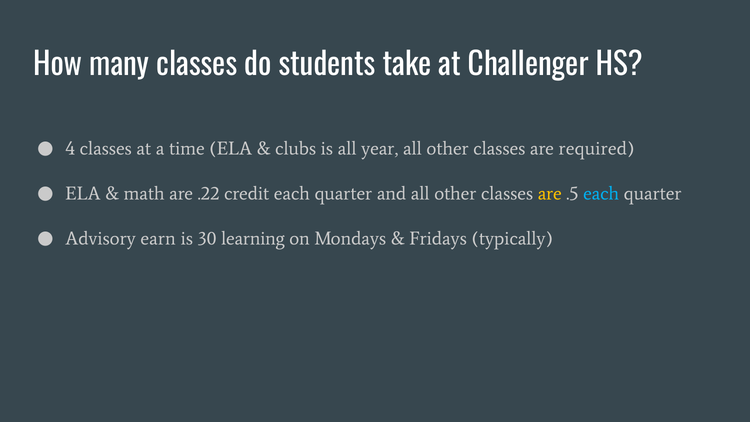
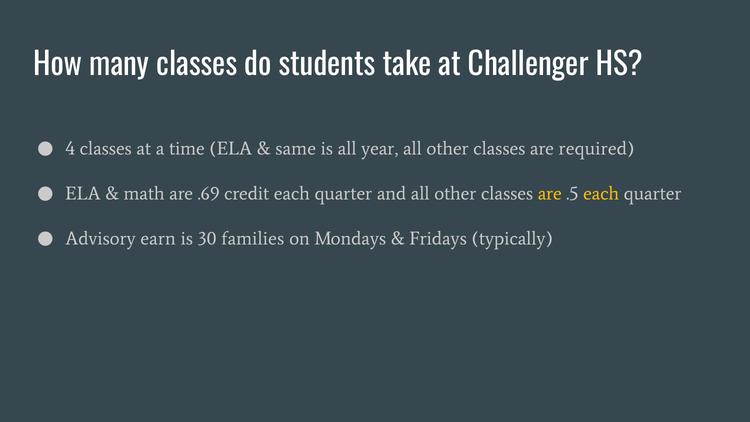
clubs: clubs -> same (296, 148)
.22: .22 -> .69 (209, 193)
each colour: light blue -> yellow (601, 193)
learning: learning -> families (253, 238)
